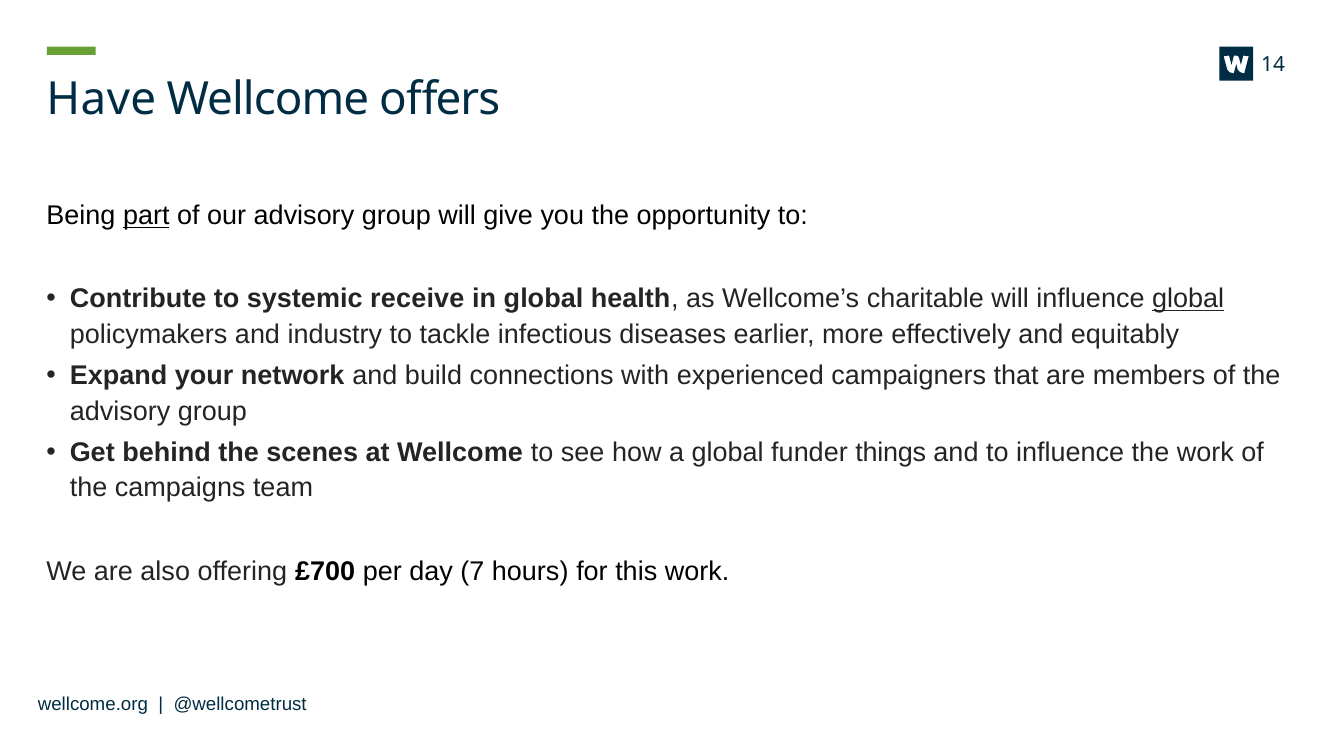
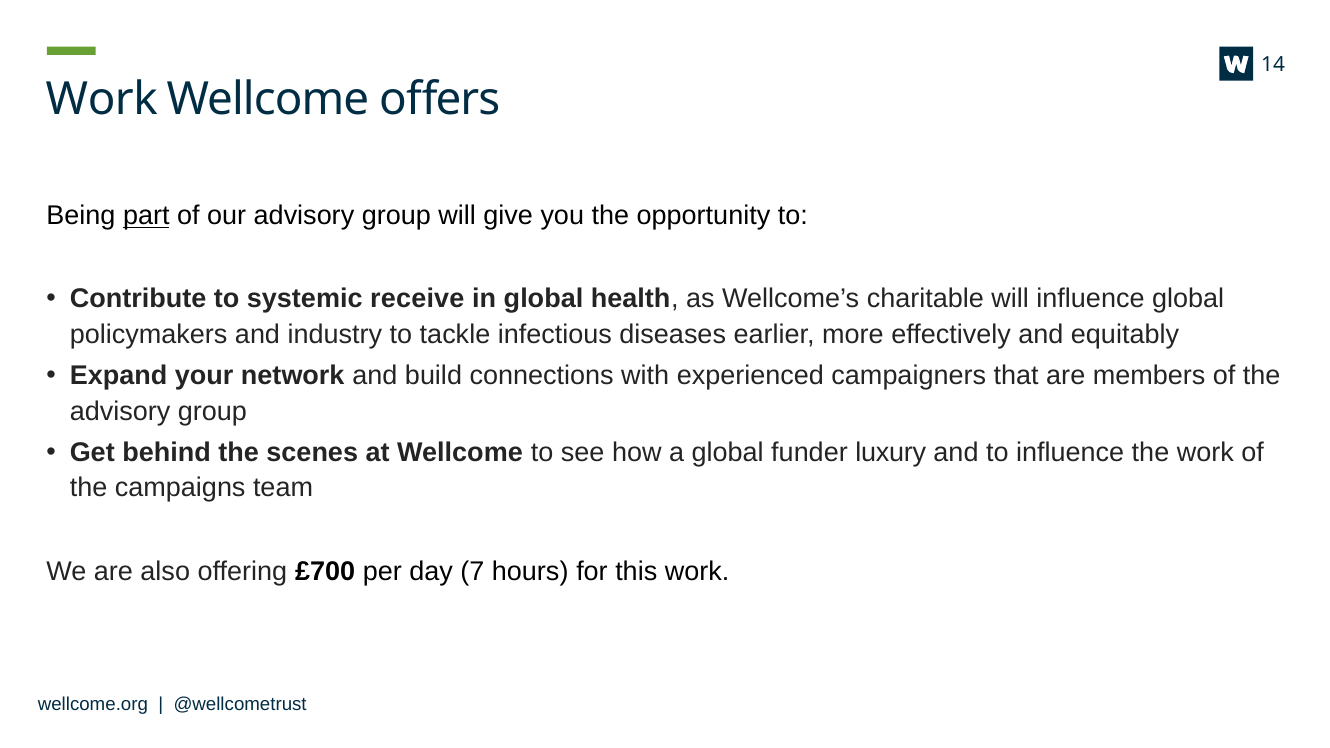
Have: Have -> Work (102, 100)
global underline: present -> none (1188, 299)
things: things -> luxury (891, 453)
